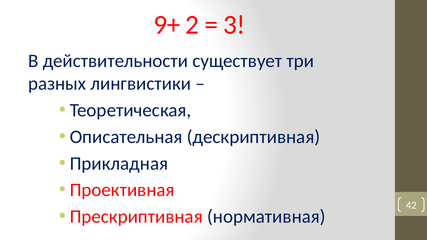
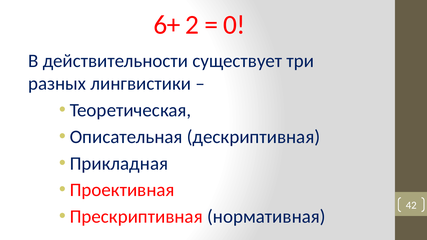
9+: 9+ -> 6+ (167, 25)
3: 3 -> 0 (234, 25)
